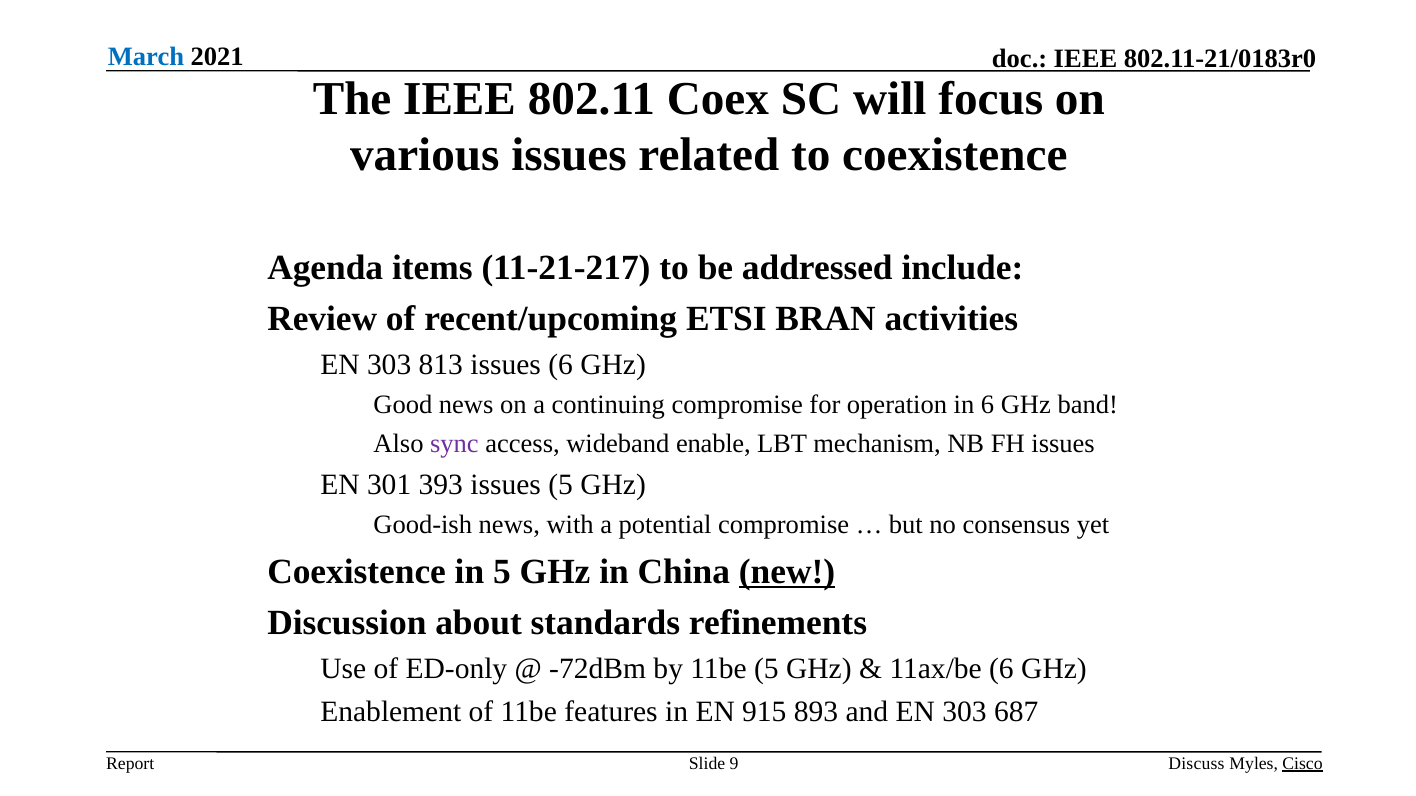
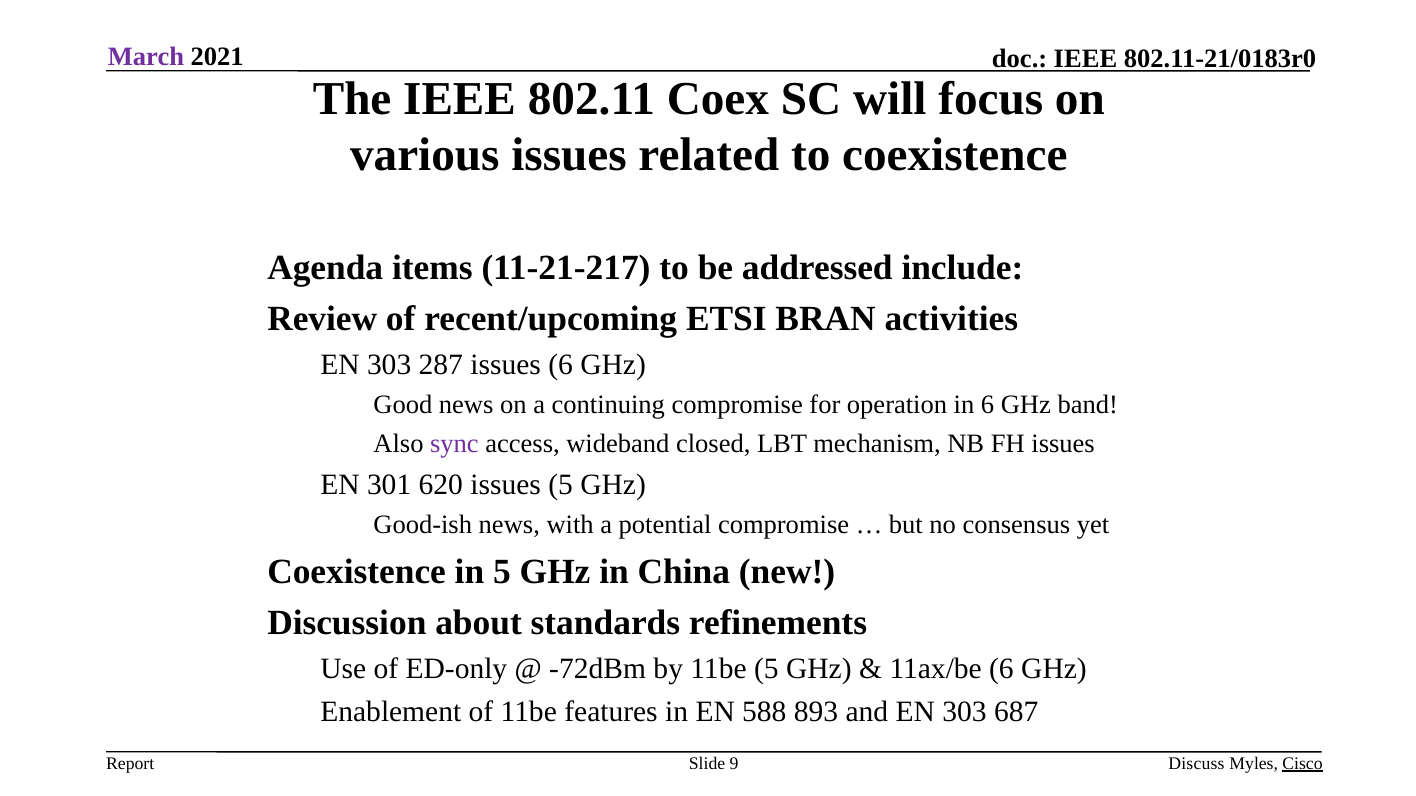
March colour: blue -> purple (146, 56)
813: 813 -> 287 (441, 365)
enable: enable -> closed (713, 444)
393: 393 -> 620 (441, 485)
new underline: present -> none (787, 572)
915: 915 -> 588 (764, 712)
